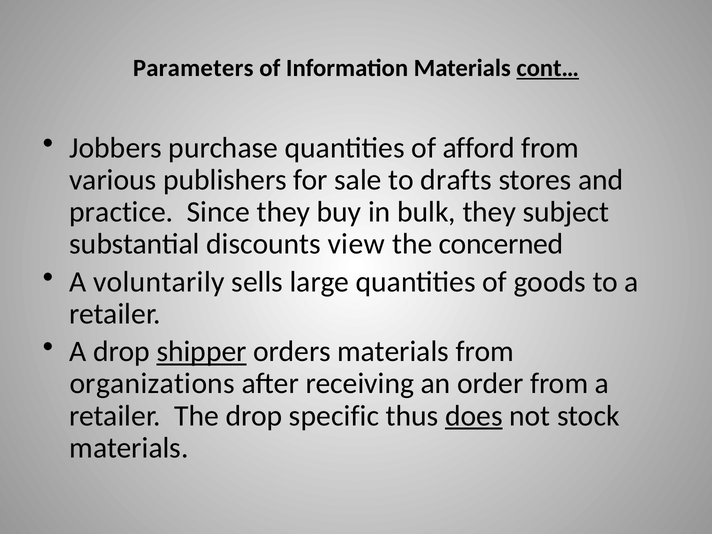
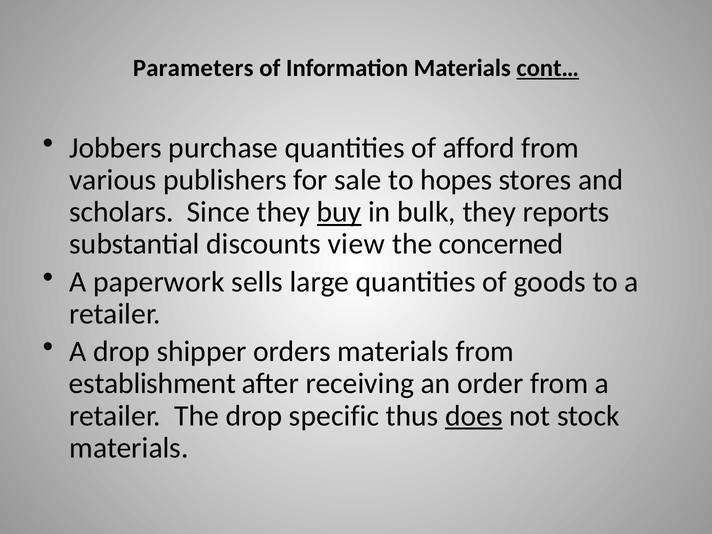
drafts: drafts -> hopes (456, 180)
practice: practice -> scholars (122, 212)
buy underline: none -> present (339, 212)
subject: subject -> reports (566, 212)
voluntarily: voluntarily -> paperwork (159, 282)
shipper underline: present -> none (202, 352)
organizations: organizations -> establishment (153, 384)
